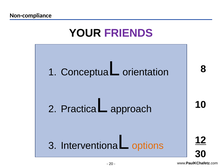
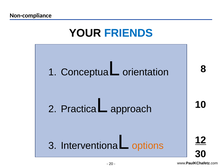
FRIENDS colour: purple -> blue (129, 33)
